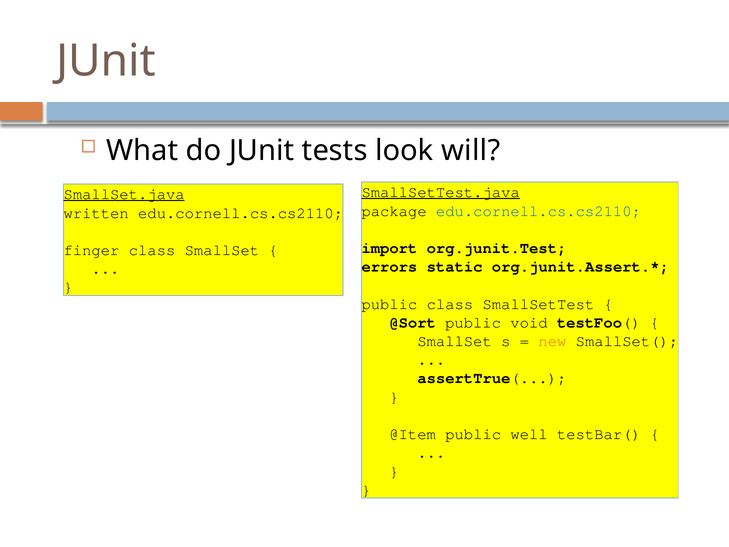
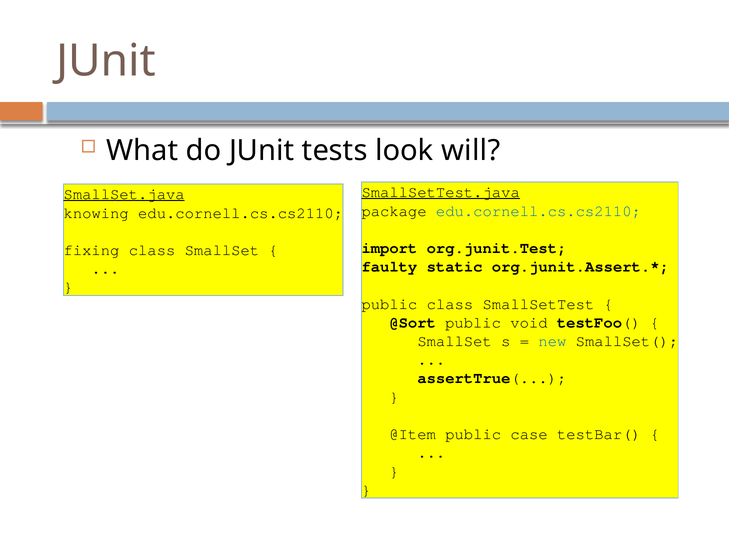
written: written -> knowing (96, 213)
finger: finger -> fixing (91, 250)
errors: errors -> faulty (389, 267)
new colour: orange -> blue (552, 341)
well: well -> case (529, 434)
